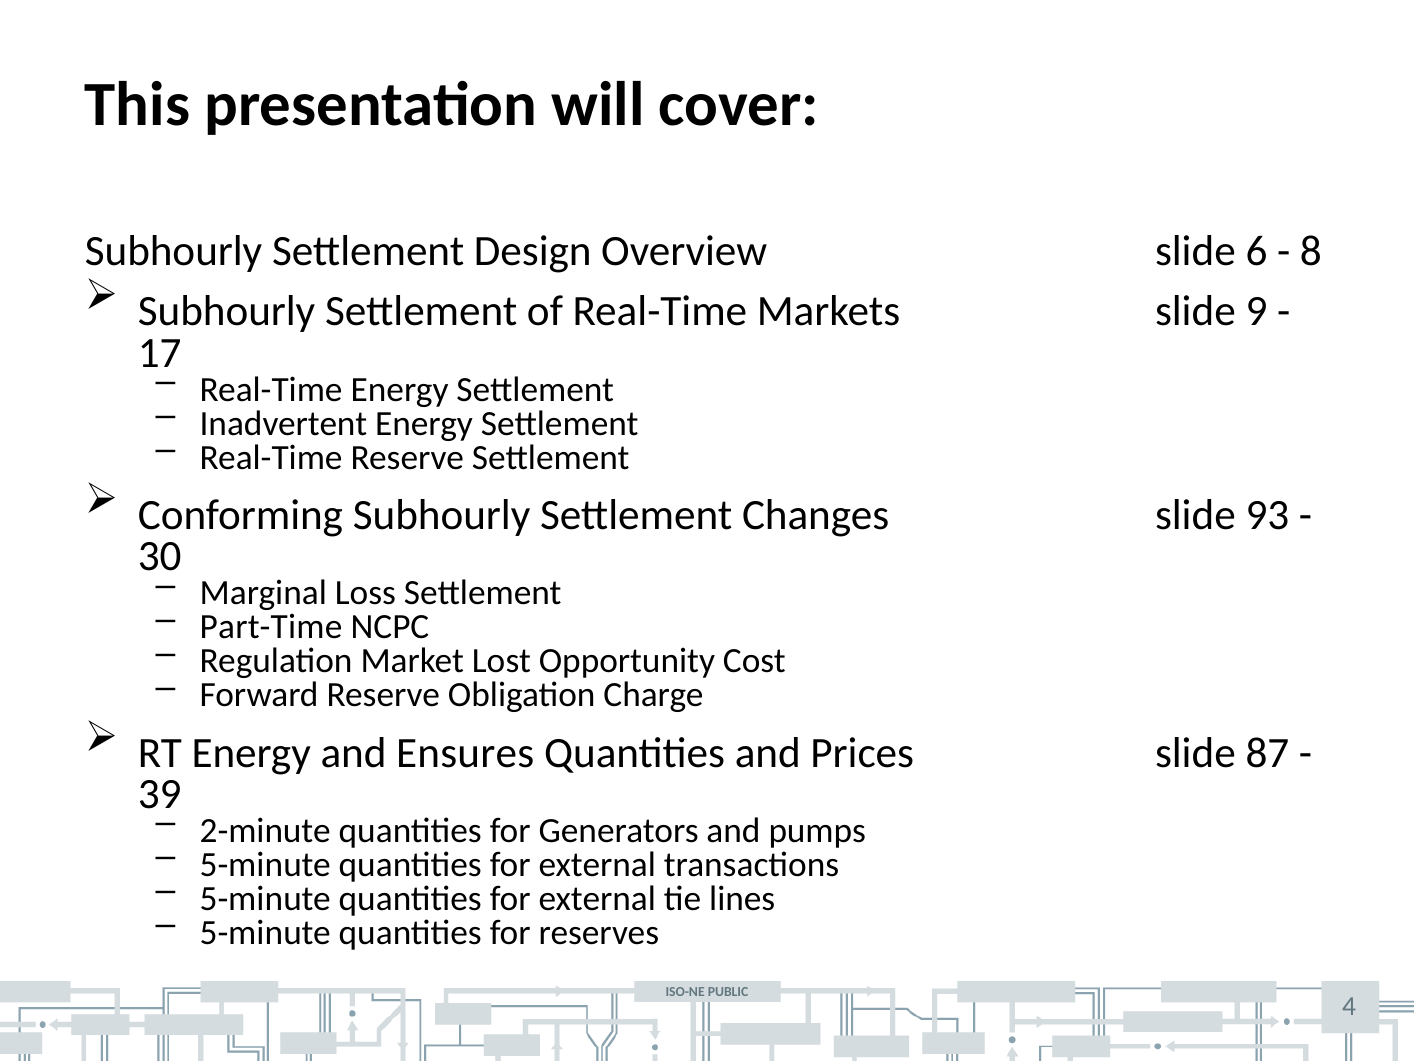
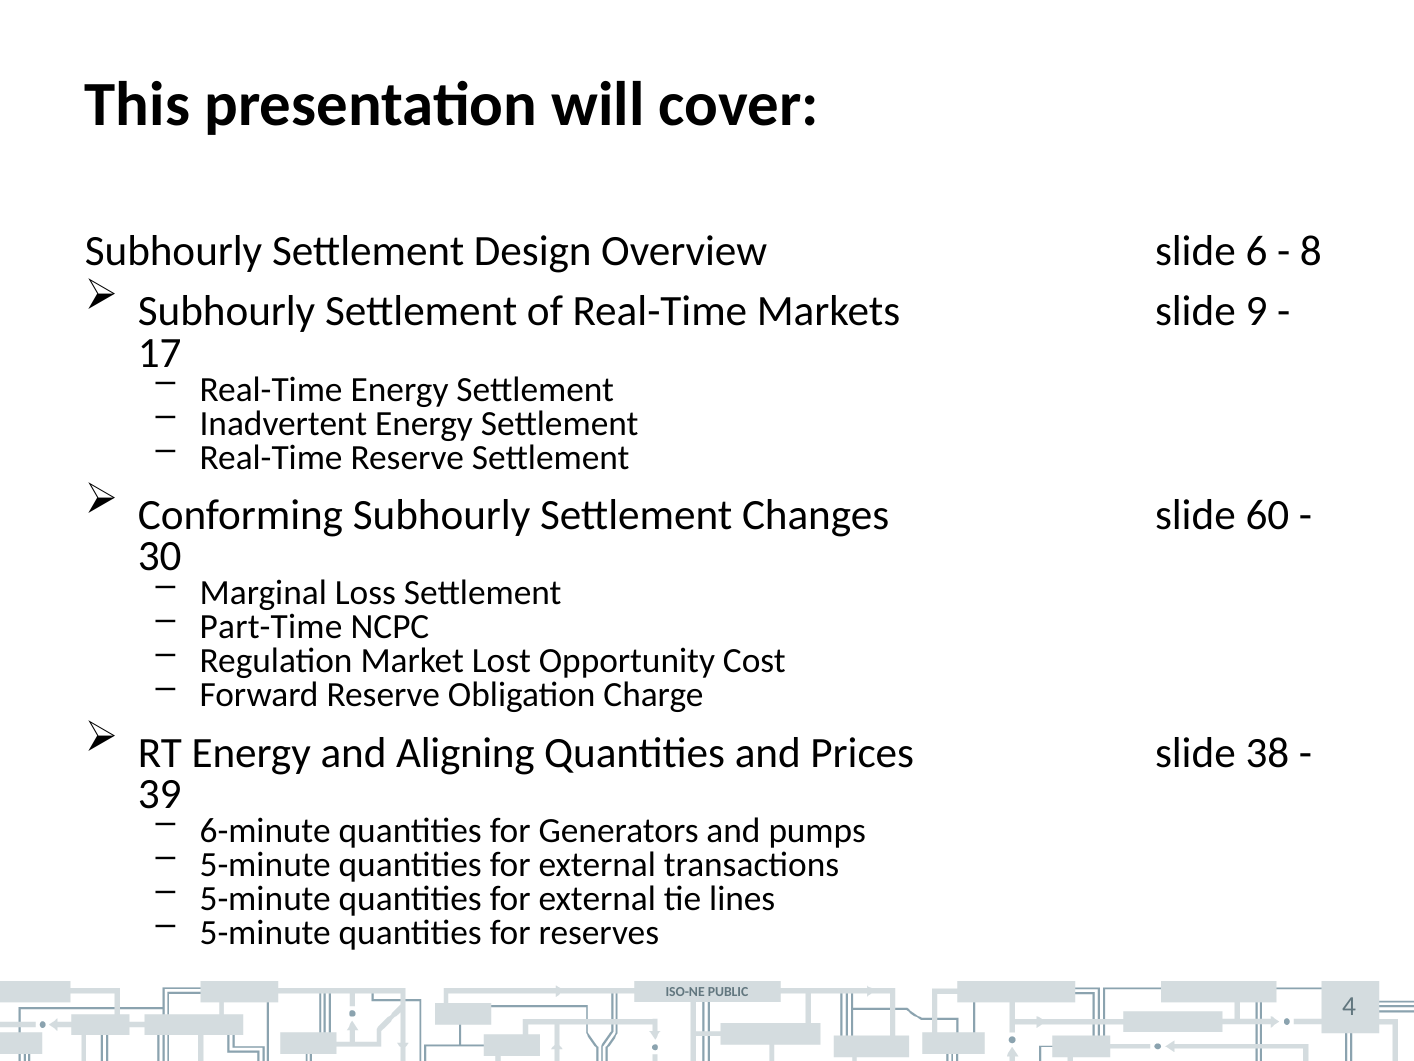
93: 93 -> 60 (1267, 515)
Ensures: Ensures -> Aligning (465, 753)
87: 87 -> 38 (1267, 753)
2-minute: 2-minute -> 6-minute (265, 831)
